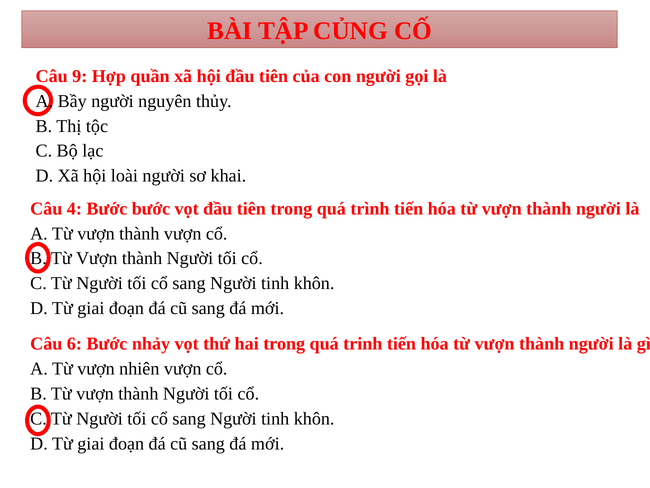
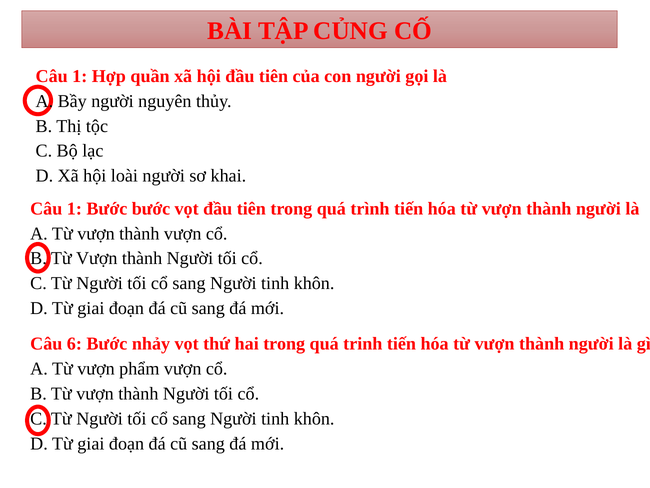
9: 9 -> 1 (80, 76)
4: 4 -> 1 (74, 208)
nhiên: nhiên -> phẩm (139, 369)
